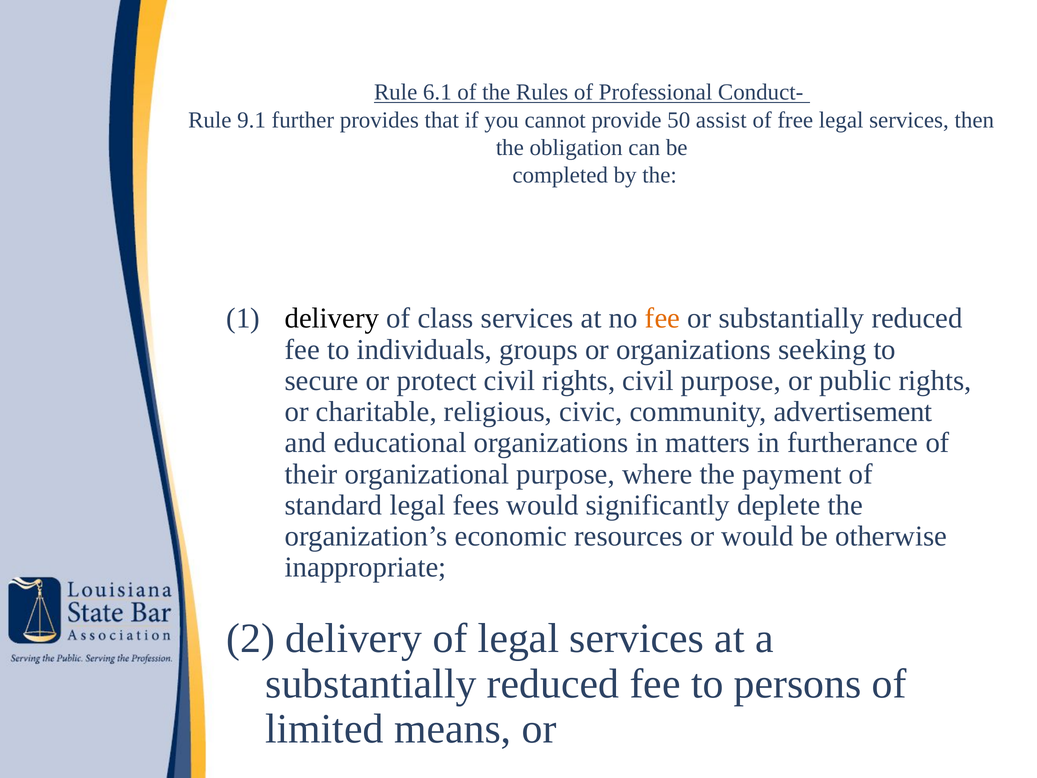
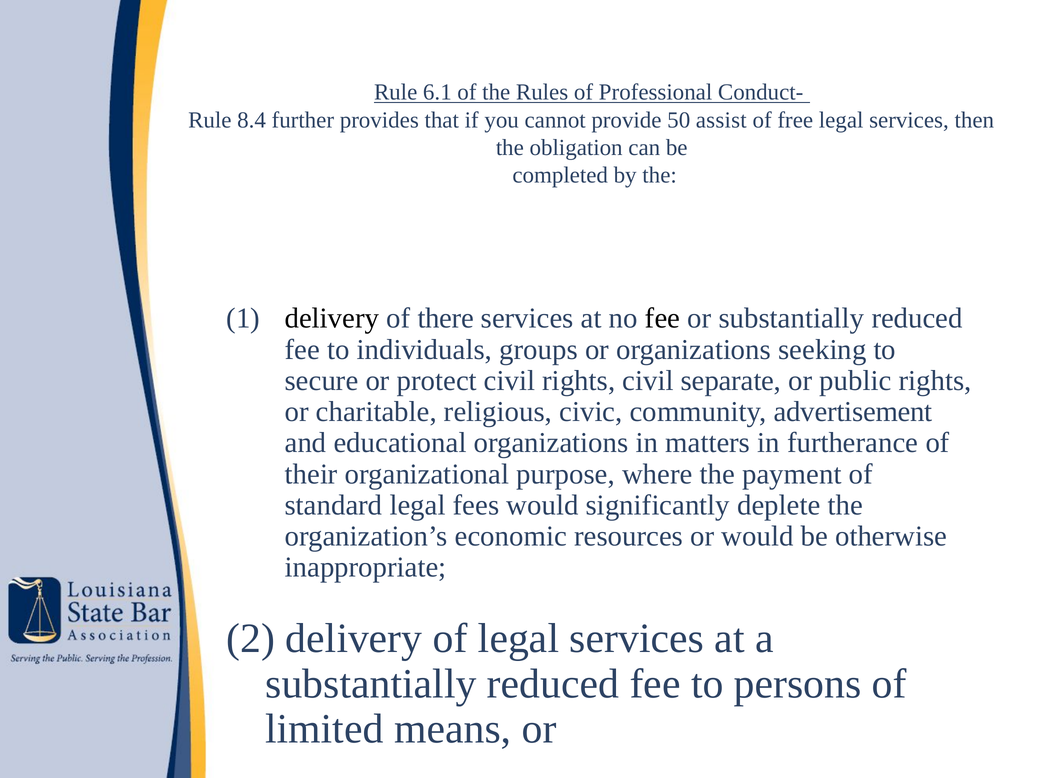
9.1: 9.1 -> 8.4 (252, 120)
class: class -> there (446, 318)
fee colour: orange -> black (663, 318)
civil purpose: purpose -> separate (731, 381)
